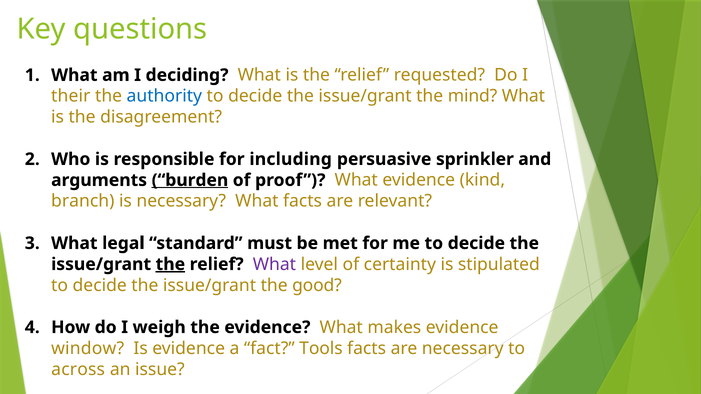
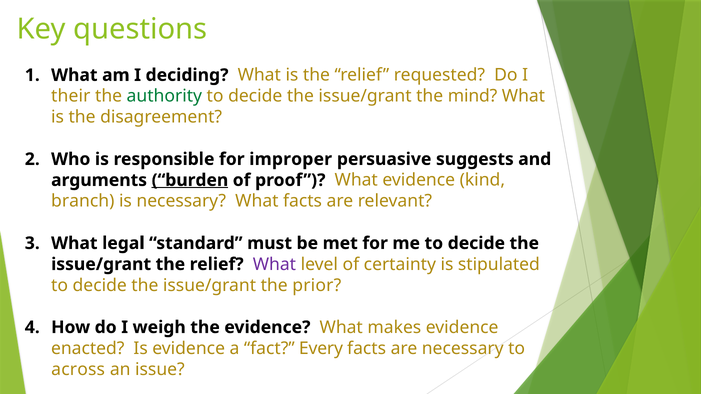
authority colour: blue -> green (164, 96)
including: including -> improper (291, 159)
sprinkler: sprinkler -> suggests (475, 159)
the underline: present -> none (170, 264)
good: good -> prior (317, 285)
window: window -> enacted (88, 349)
Tools: Tools -> Every (321, 349)
